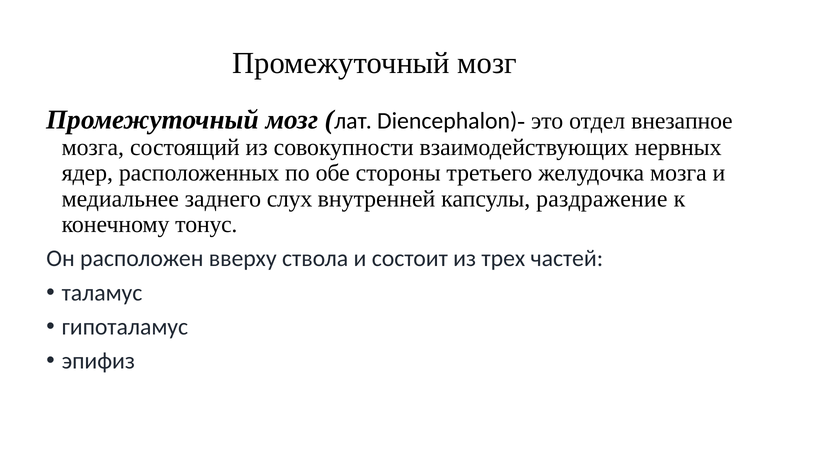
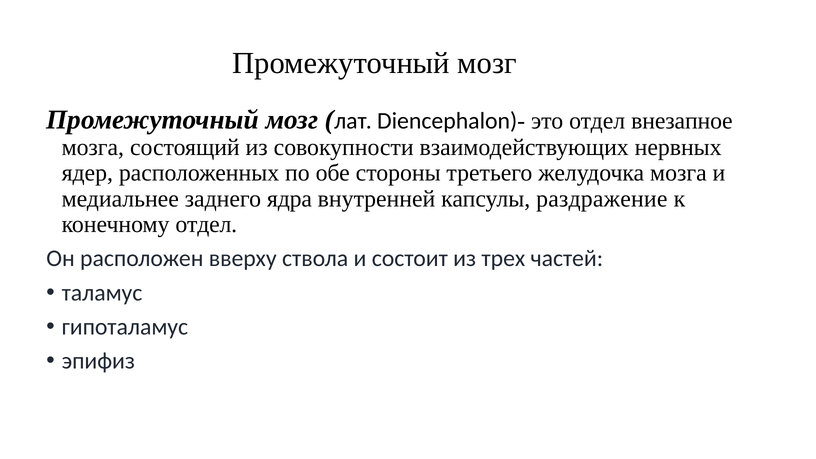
слух: слух -> ядра (289, 199)
конечному тонус: тонус -> отдел (206, 224)
